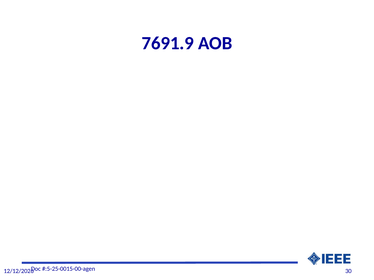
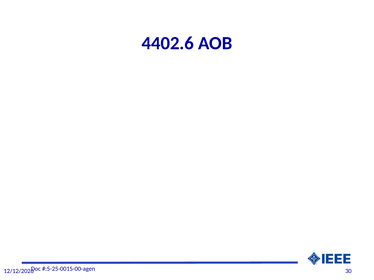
7691.9: 7691.9 -> 4402.6 (168, 43)
